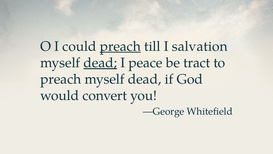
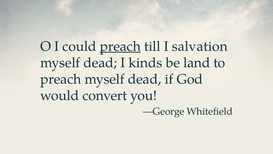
dead underline: present -> none (100, 63)
peace: peace -> kinds (145, 63)
tract: tract -> land (197, 63)
